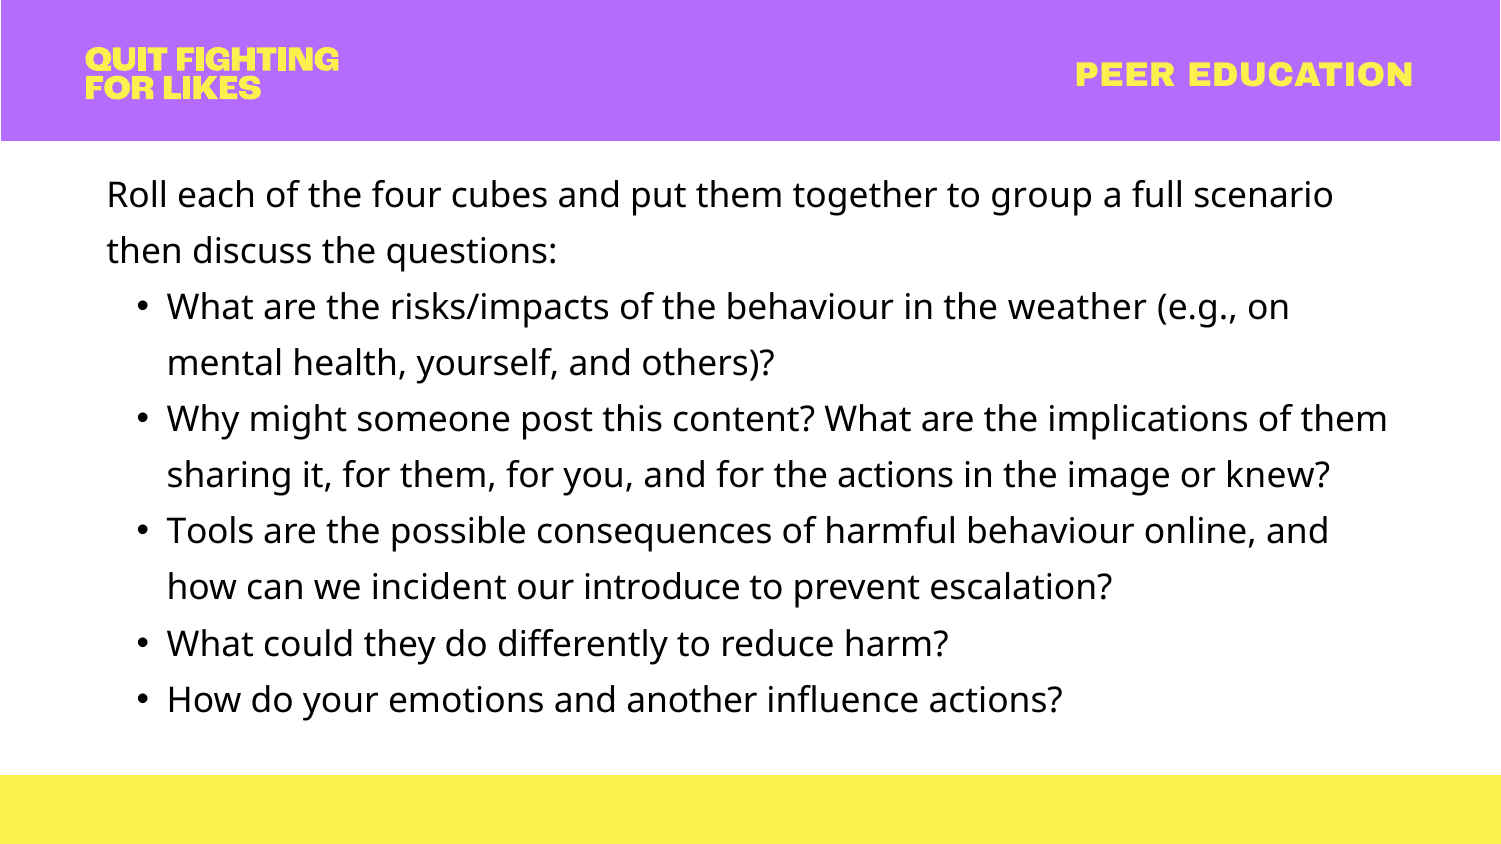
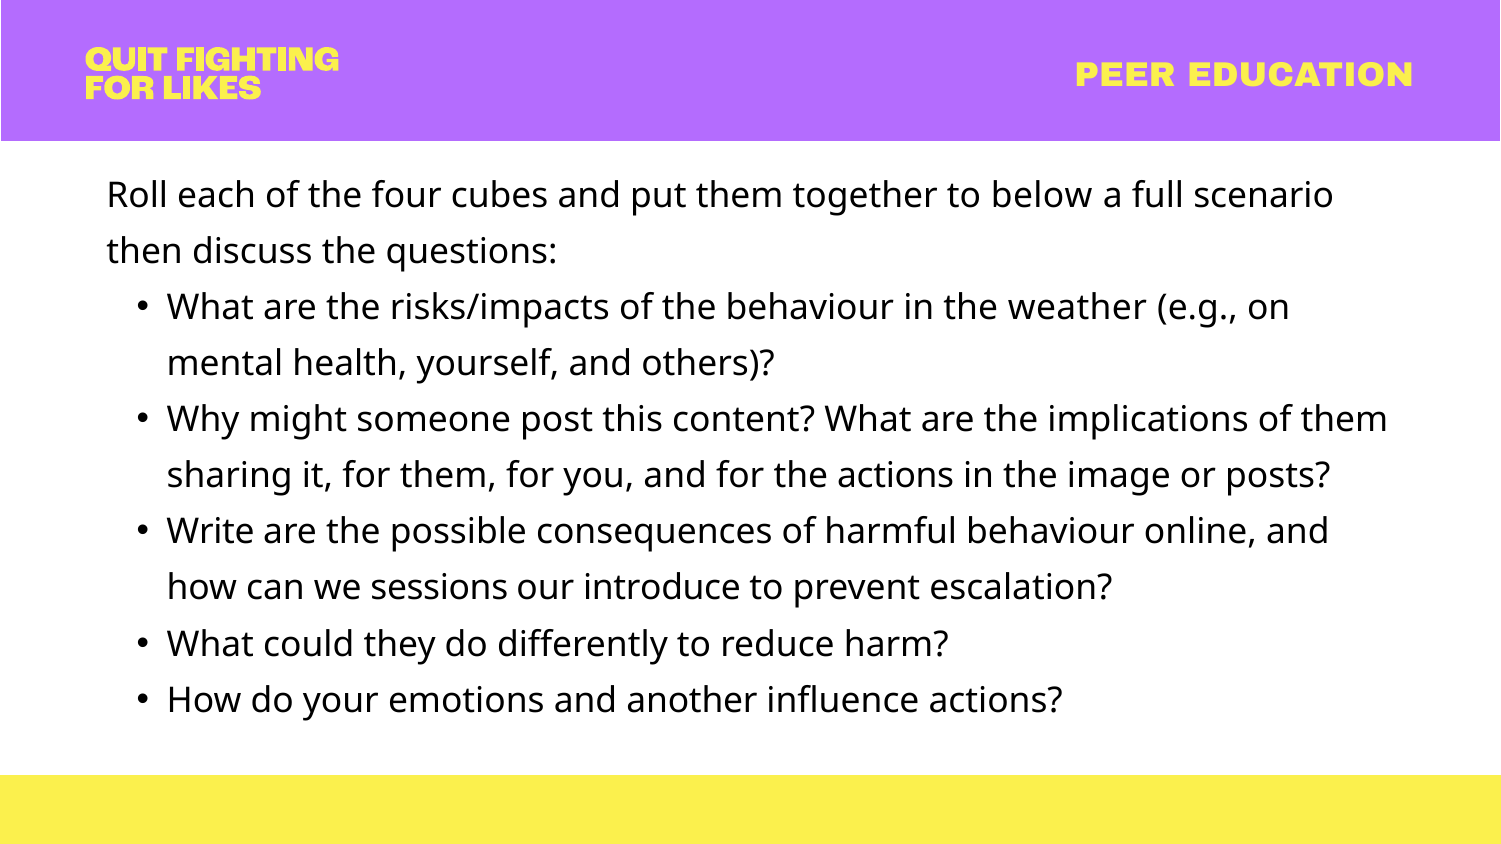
group: group -> below (1042, 196)
knew: knew -> posts (1278, 476)
Tools: Tools -> Write (210, 532)
incident: incident -> sessions (439, 588)
